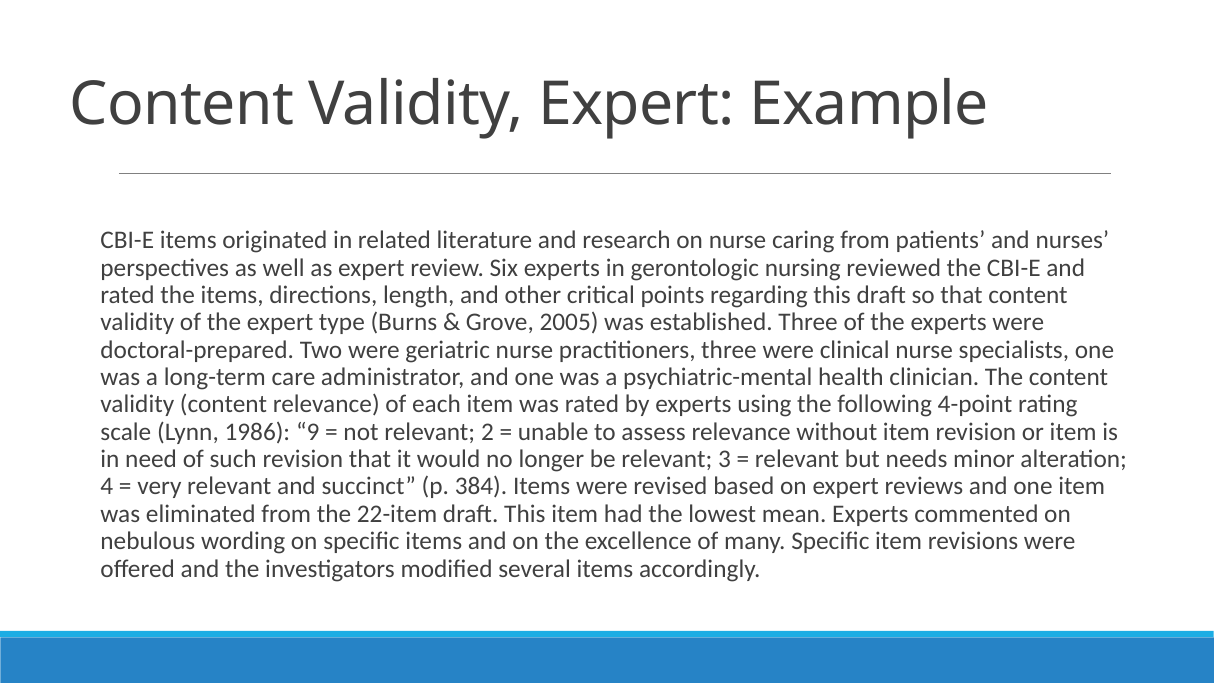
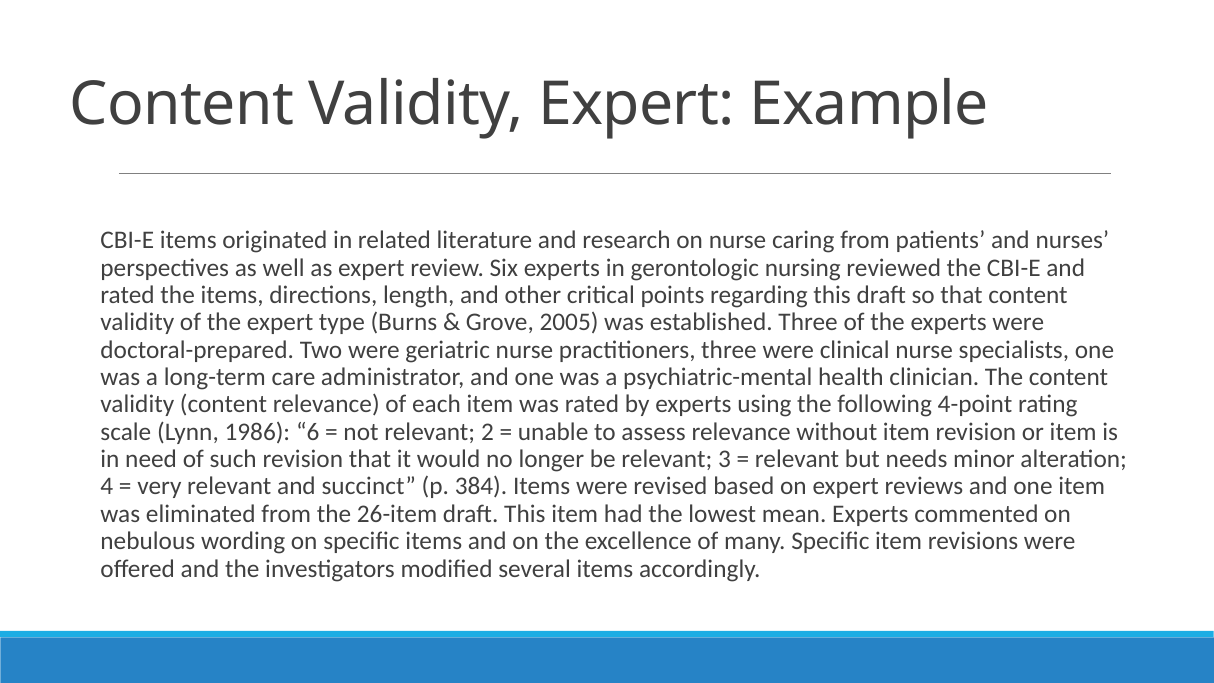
9: 9 -> 6 (308, 432)
22-item: 22-item -> 26-item (397, 514)
